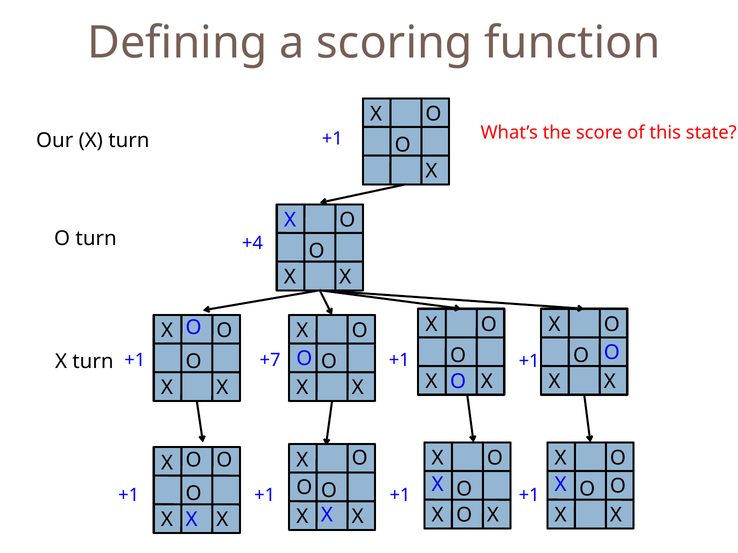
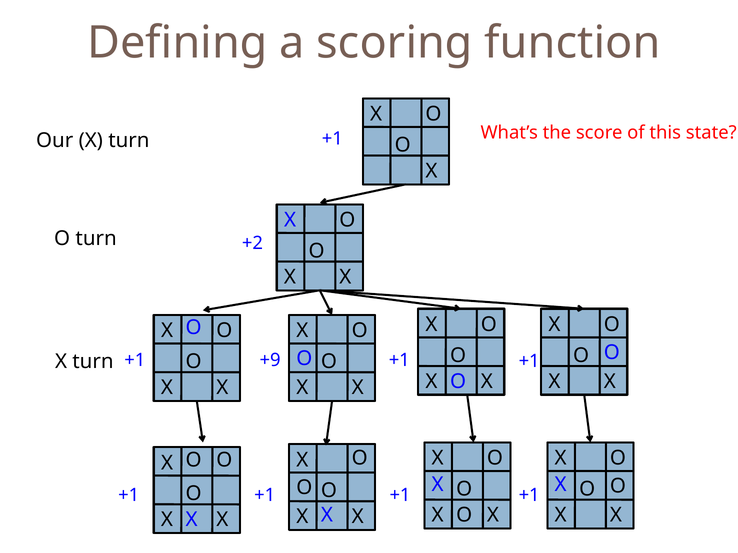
+4: +4 -> +2 (252, 244)
+7: +7 -> +9 (270, 360)
